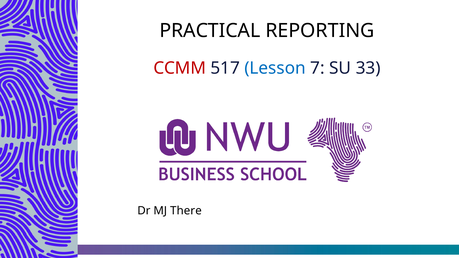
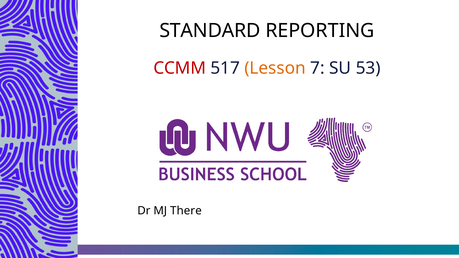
PRACTICAL: PRACTICAL -> STANDARD (210, 31)
Lesson colour: blue -> orange (275, 68)
33: 33 -> 53 (368, 68)
